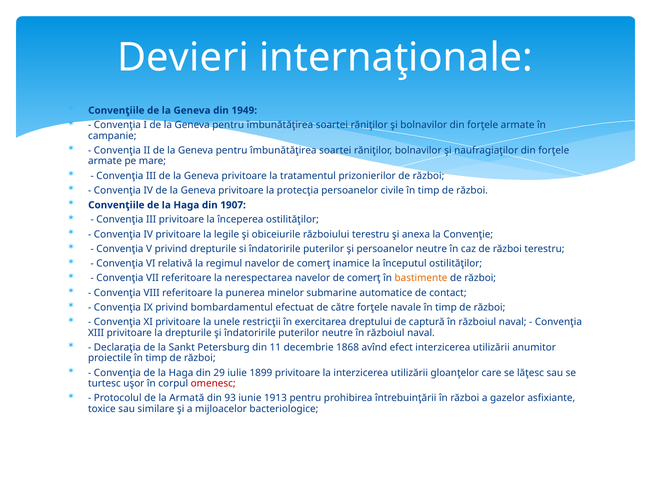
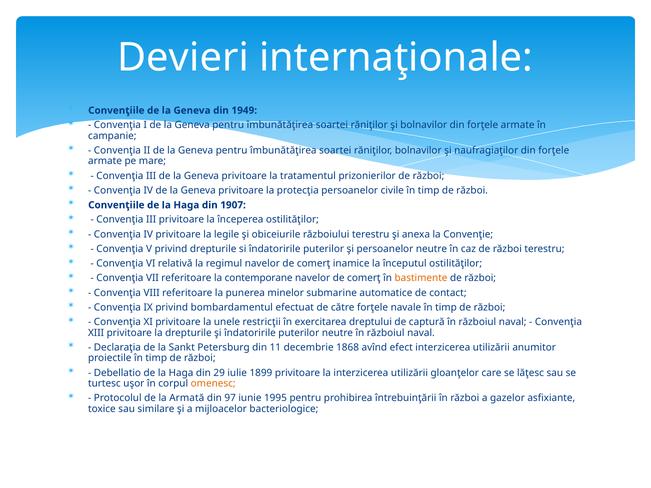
nerespectarea: nerespectarea -> contemporane (259, 278)
Convenţia: Convenţia -> Debellatio (117, 373)
omenesc colour: red -> orange (213, 384)
93: 93 -> 97 (230, 398)
1913: 1913 -> 1995 (275, 398)
